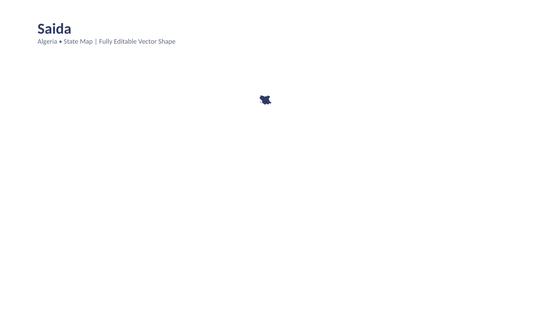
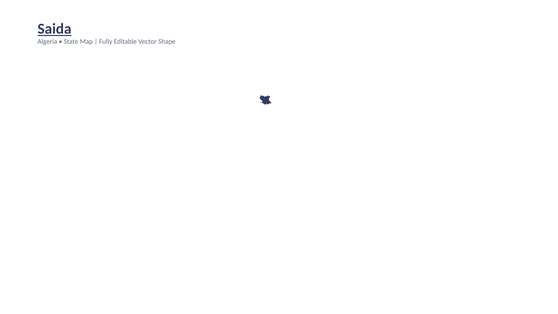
Saida underline: none -> present (55, 29)
